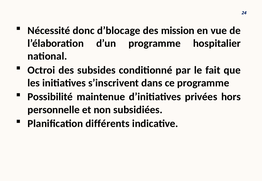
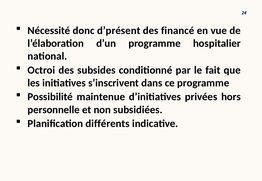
d’blocage: d’blocage -> d’présent (119, 31)
mission: mission -> financé (178, 31)
